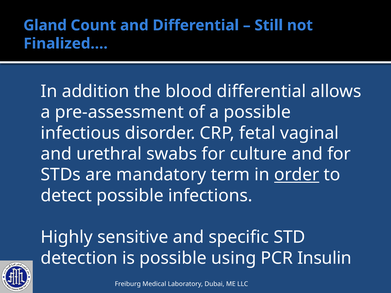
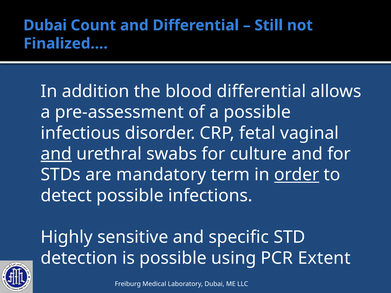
Gland: Gland -> Dubai (45, 25)
and underline: none -> present (56, 154)
Insulin: Insulin -> Extent (324, 258)
